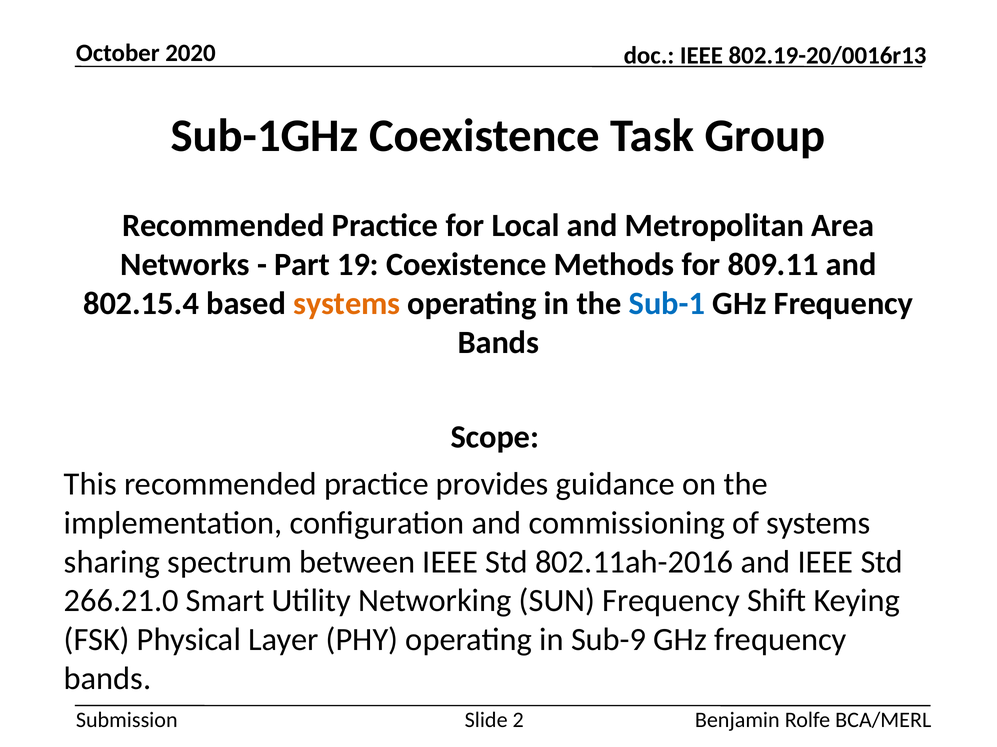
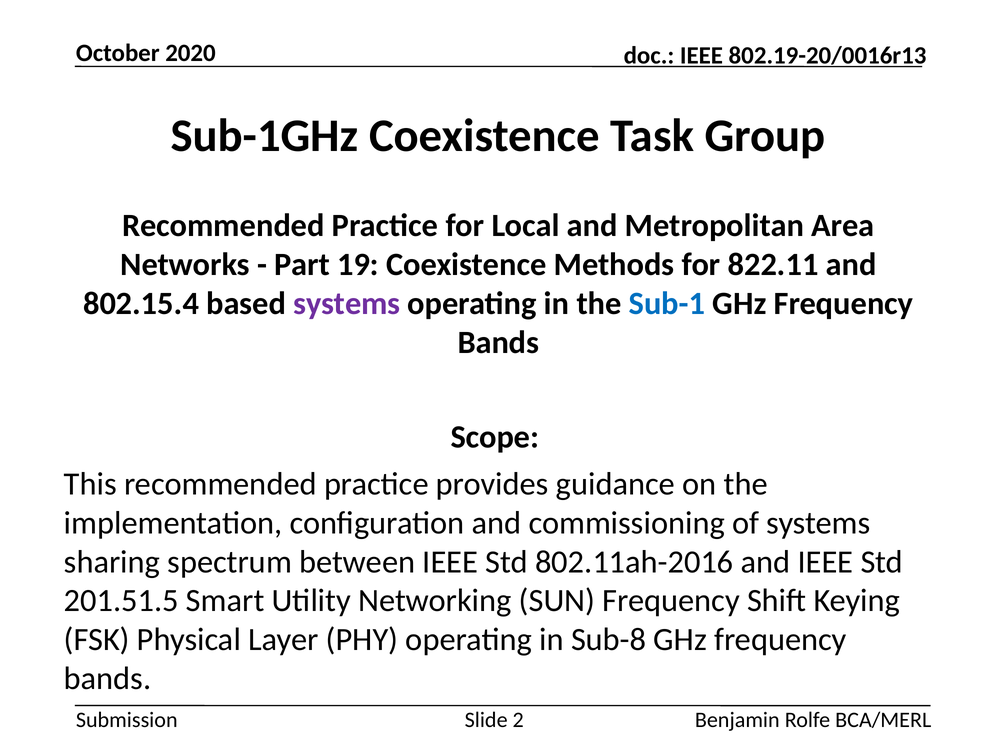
809.11: 809.11 -> 822.11 (773, 265)
systems colour: orange -> purple (347, 304)
266.21.0: 266.21.0 -> 201.51.5 (121, 601)
Sub-9: Sub-9 -> Sub-8 (609, 640)
